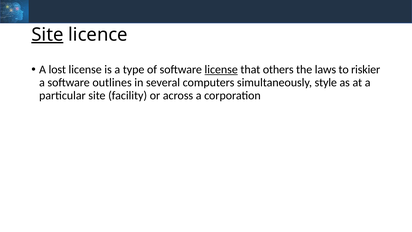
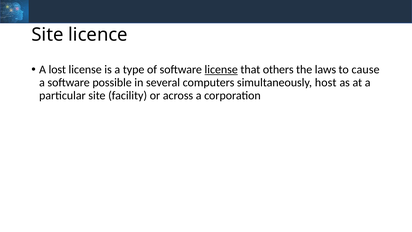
Site underline: present -> none (47, 35)
riskier: riskier -> cause (366, 70)
outlines: outlines -> possible (112, 82)
style: style -> host (326, 82)
